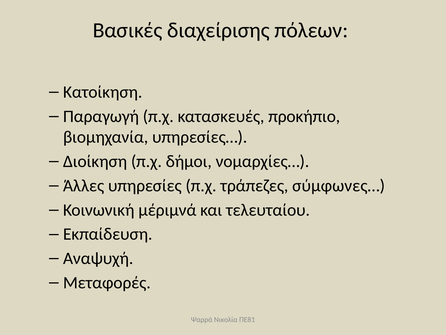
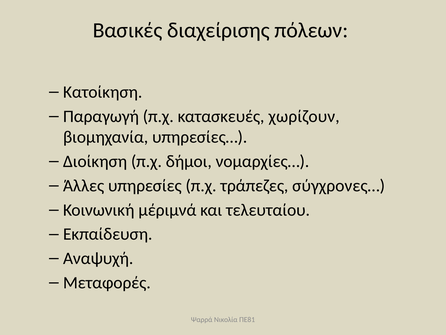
προκήπιο: προκήπιο -> χωρίζουν (304, 116)
σύμφωνες…: σύμφωνες… -> σύγχρονες… (339, 185)
